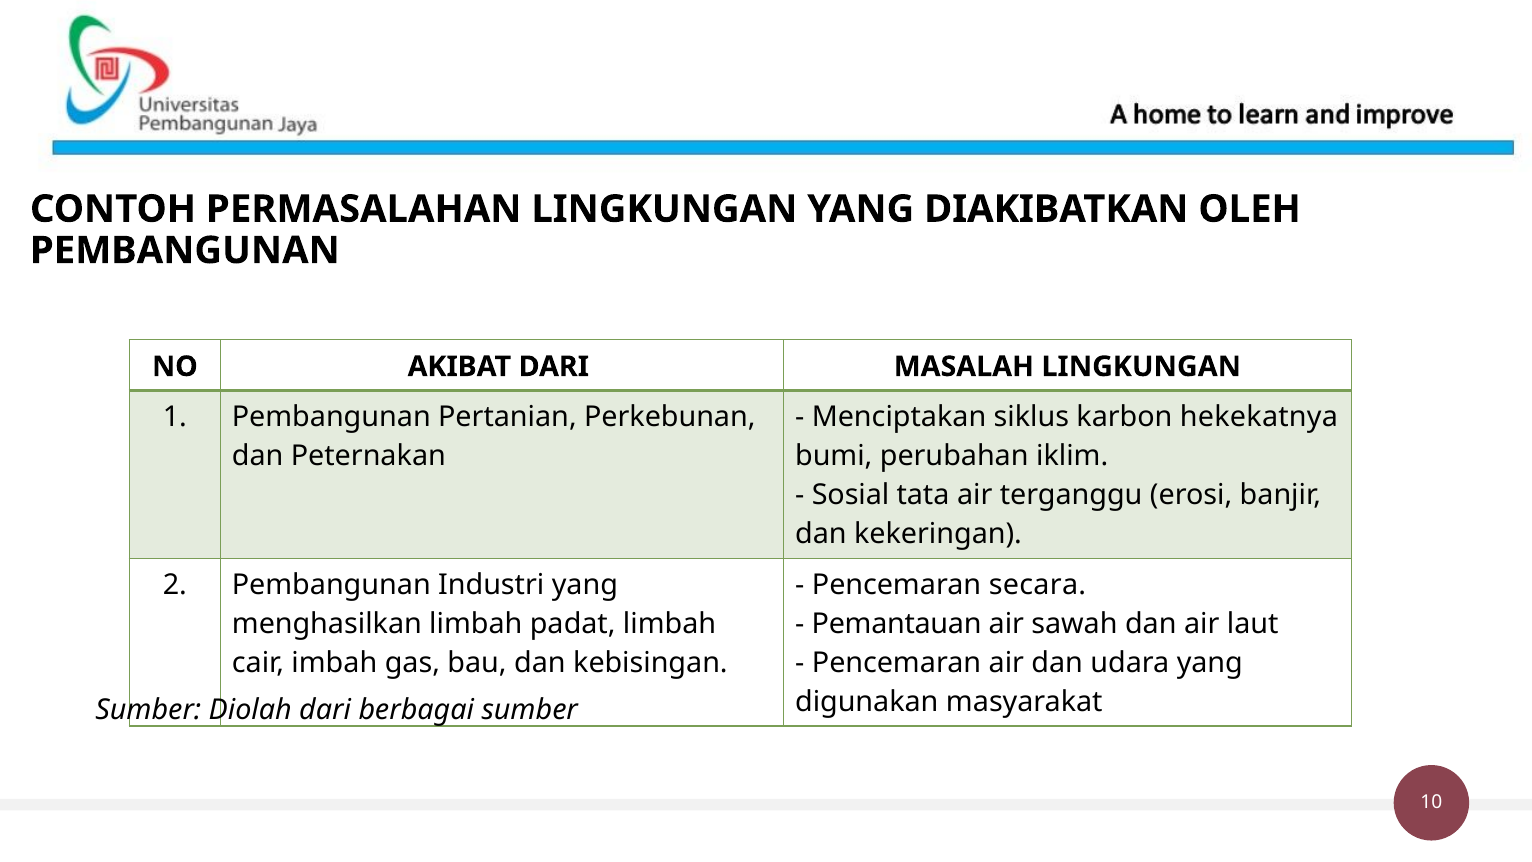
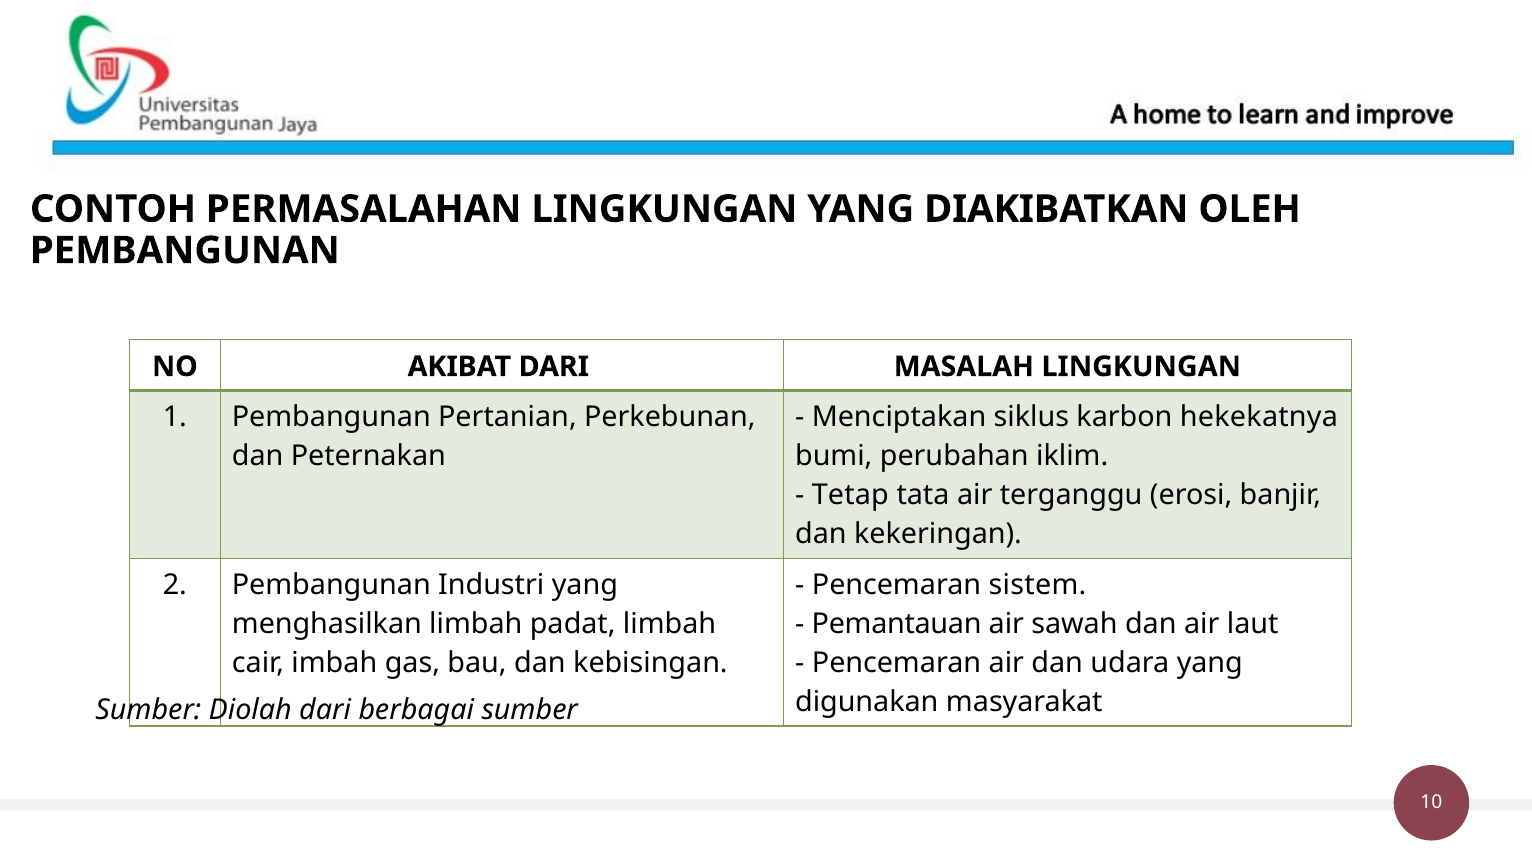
Sosial: Sosial -> Tetap (850, 495)
secara: secara -> sistem (1038, 585)
